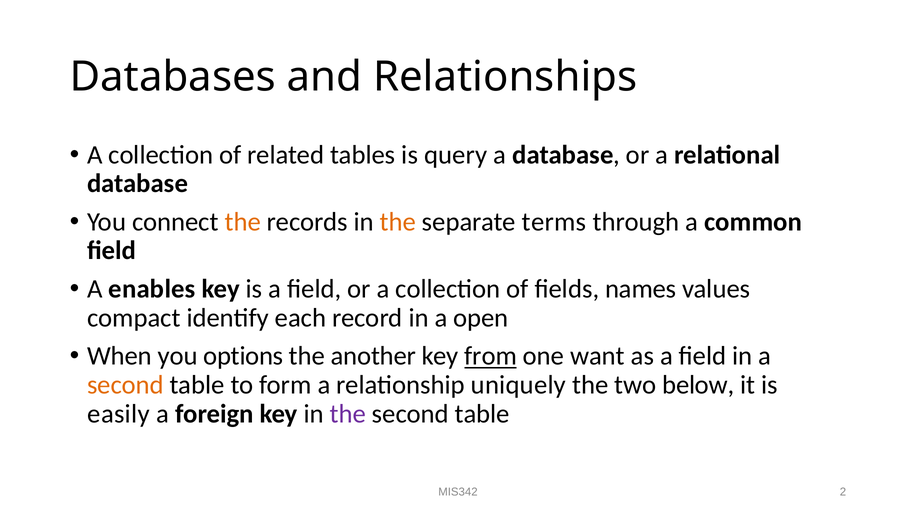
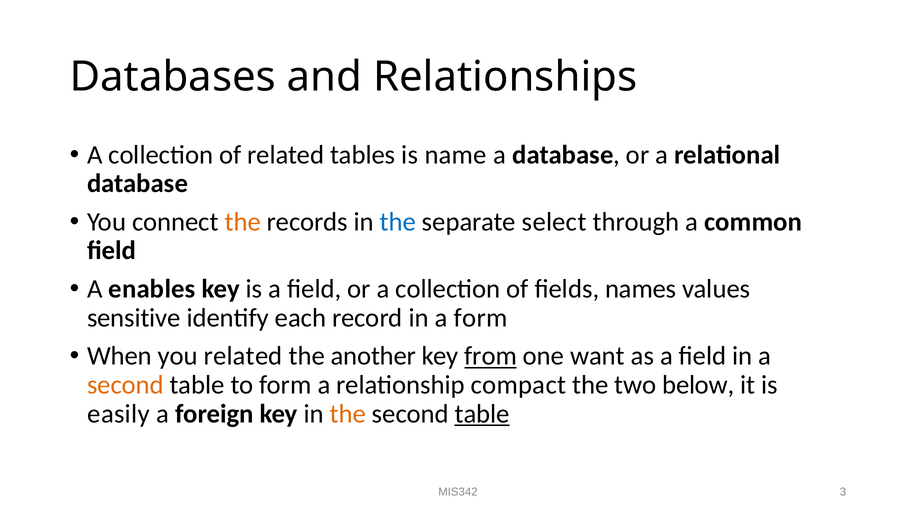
query: query -> name (456, 155)
the colour: orange -> blue (398, 222)
terms: terms -> select (554, 222)
compact: compact -> sensitive (134, 318)
a open: open -> form (481, 318)
you options: options -> related (243, 356)
uniquely: uniquely -> compact (518, 385)
the colour: purple -> orange (348, 414)
table underline: none -> present (482, 414)
2: 2 -> 3 (843, 492)
